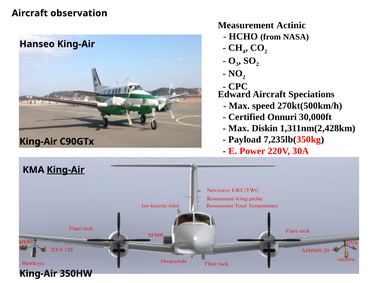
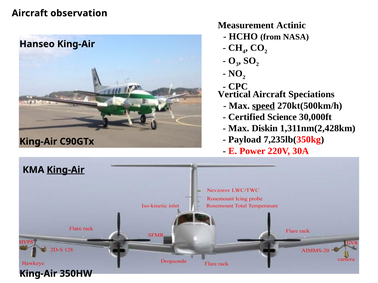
Edward: Edward -> Vertical (234, 95)
speed underline: none -> present (264, 106)
Onnuri: Onnuri -> Science (282, 117)
